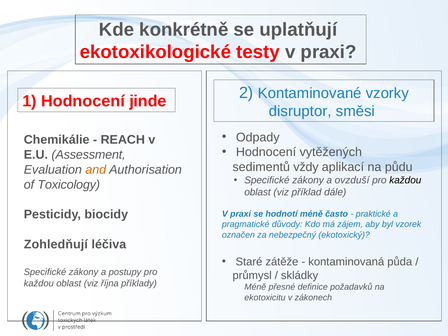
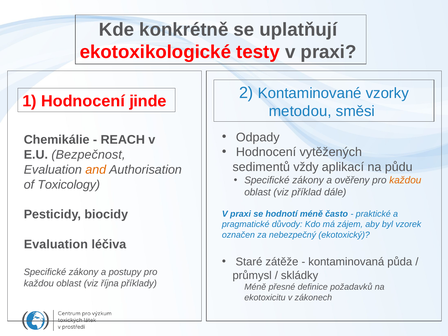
disruptor: disruptor -> metodou (300, 111)
Assessment: Assessment -> Bezpečnost (88, 155)
ovzduší: ovzduší -> ověřeny (352, 180)
každou colour: black -> orange (405, 180)
Zohledňují: Zohledňují -> Evaluation (56, 244)
